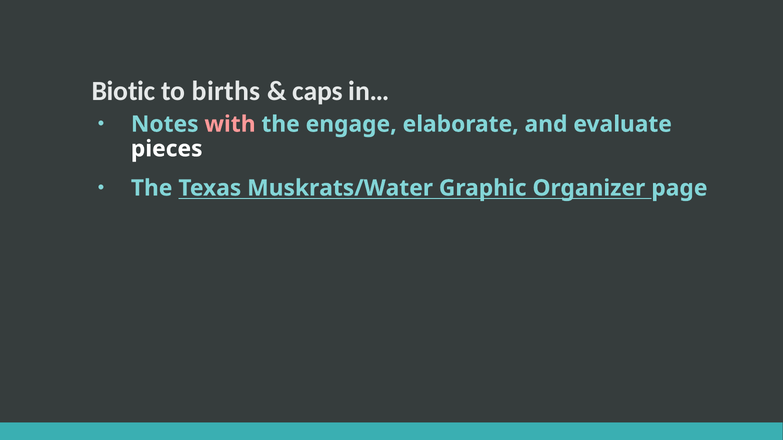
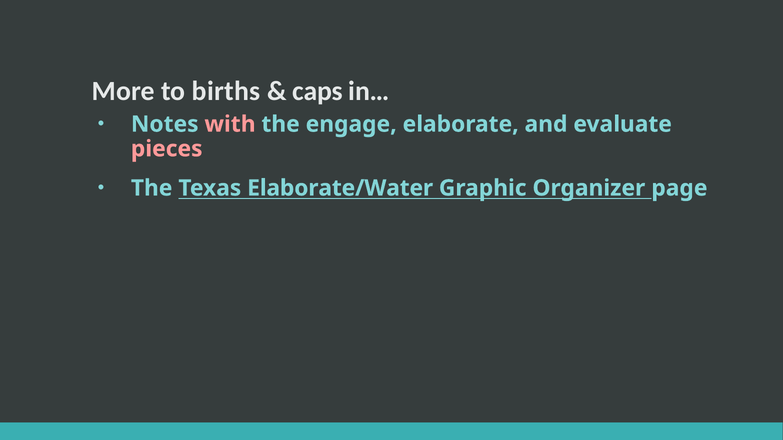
Biotic: Biotic -> More (123, 91)
pieces colour: white -> pink (167, 149)
Muskrats/Water: Muskrats/Water -> Elaborate/Water (340, 188)
